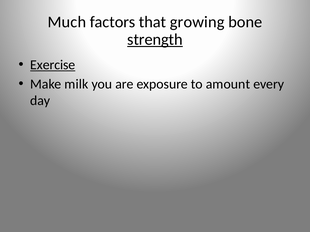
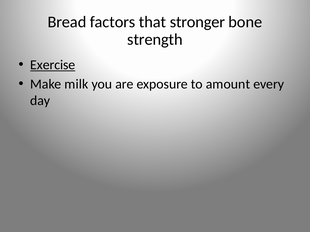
Much: Much -> Bread (67, 22)
growing: growing -> stronger (197, 22)
strength underline: present -> none (155, 40)
